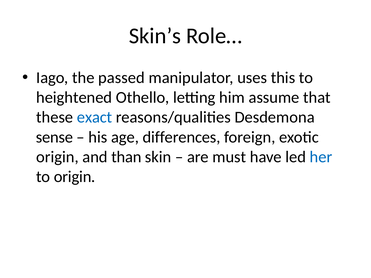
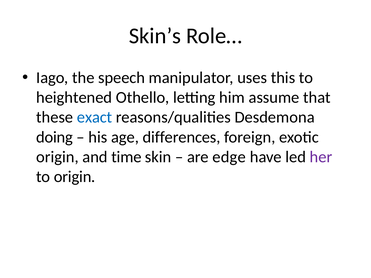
passed: passed -> speech (122, 78)
sense: sense -> doing (55, 137)
than: than -> time (126, 157)
must: must -> edge (229, 157)
her colour: blue -> purple (321, 157)
